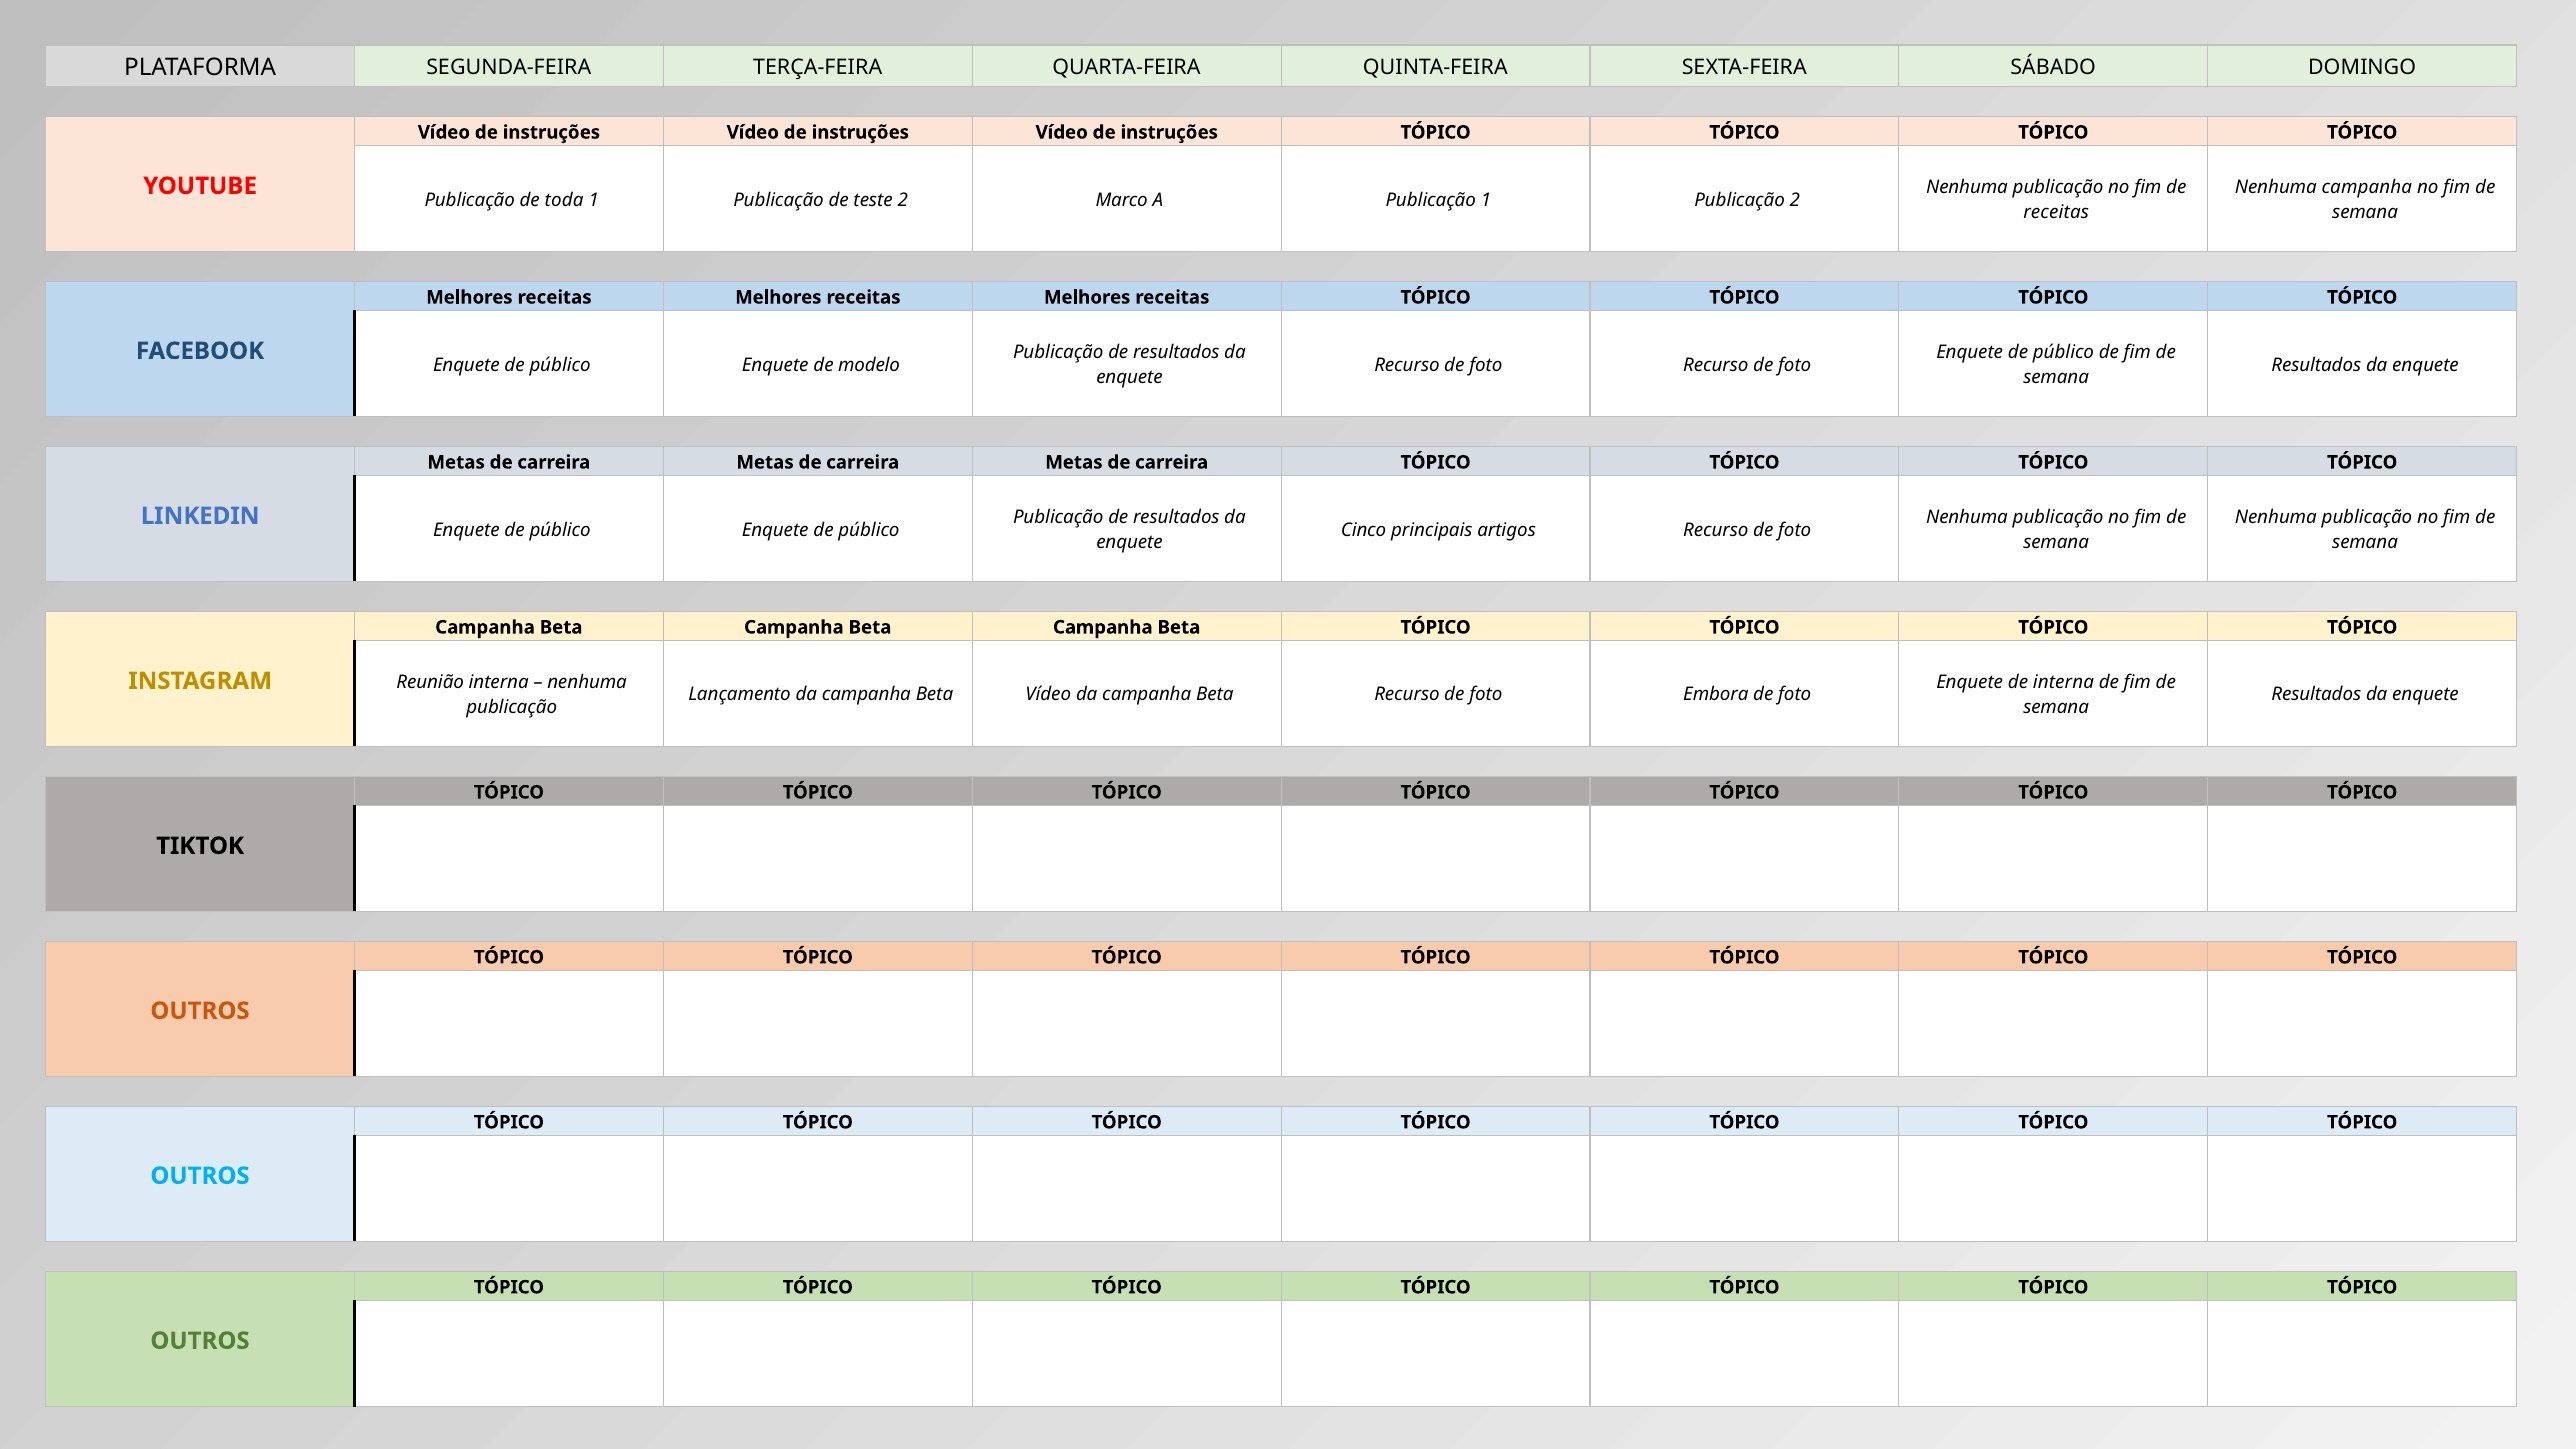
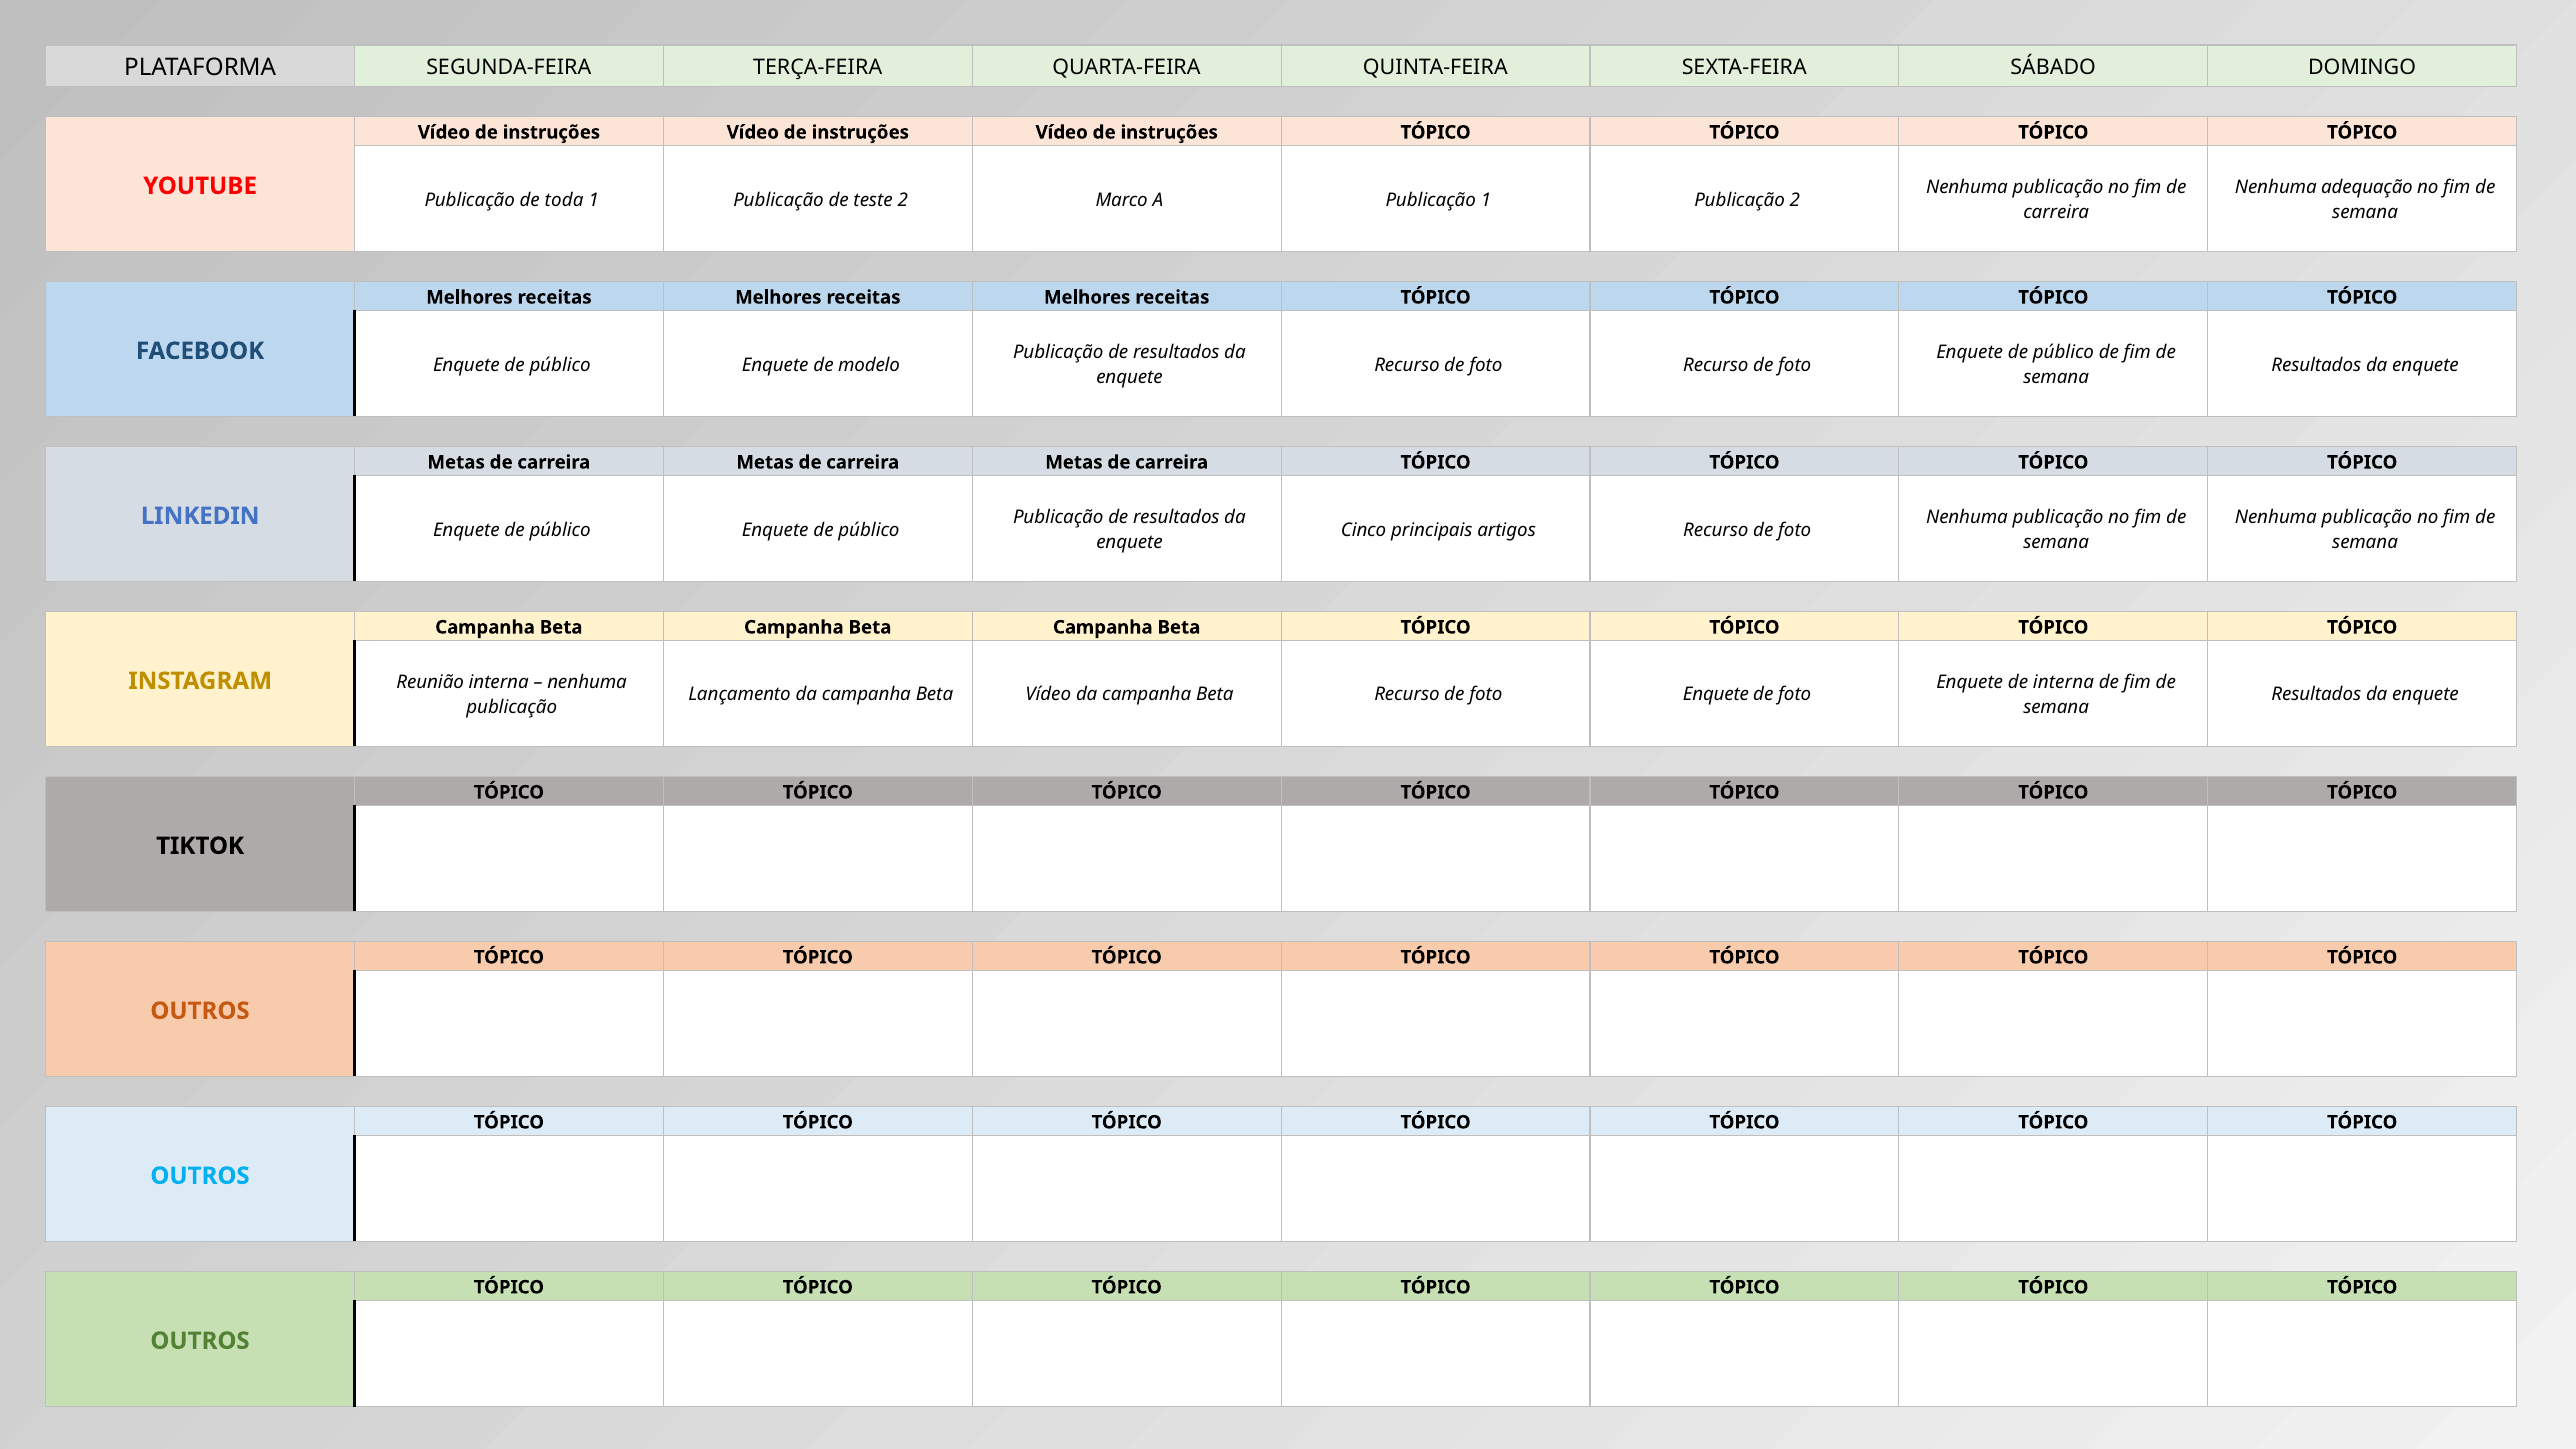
Nenhuma campanha: campanha -> adequação (2367, 187)
receitas: receitas -> carreira (2056, 213)
Embora: Embora -> Enquete (1716, 695)
